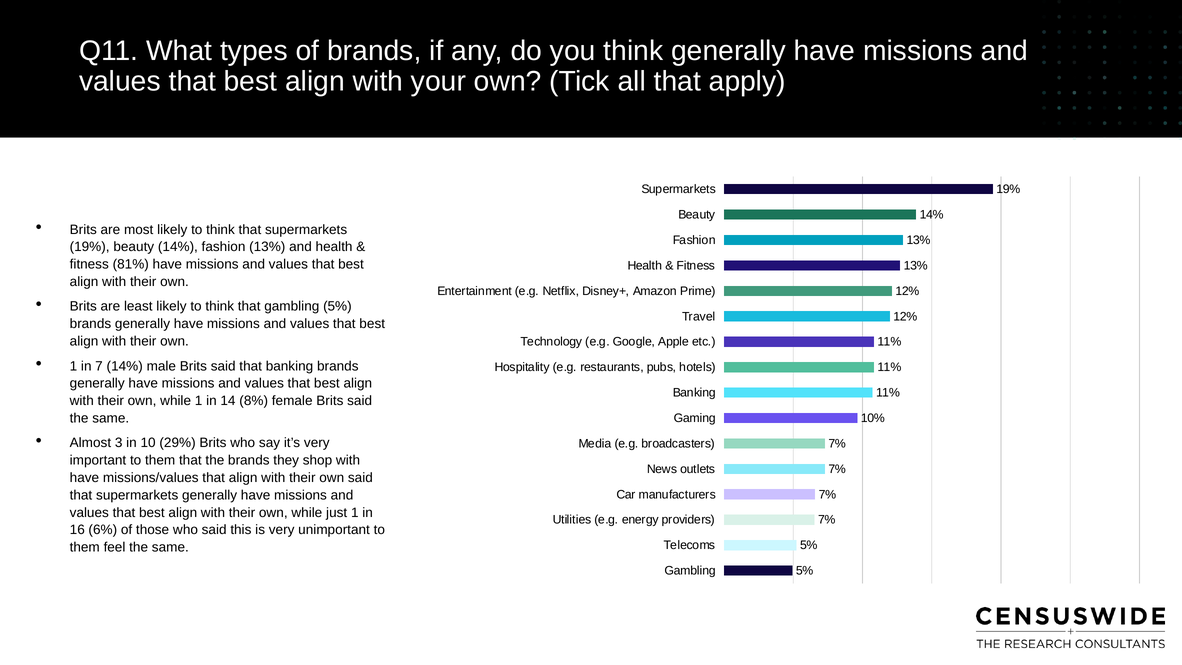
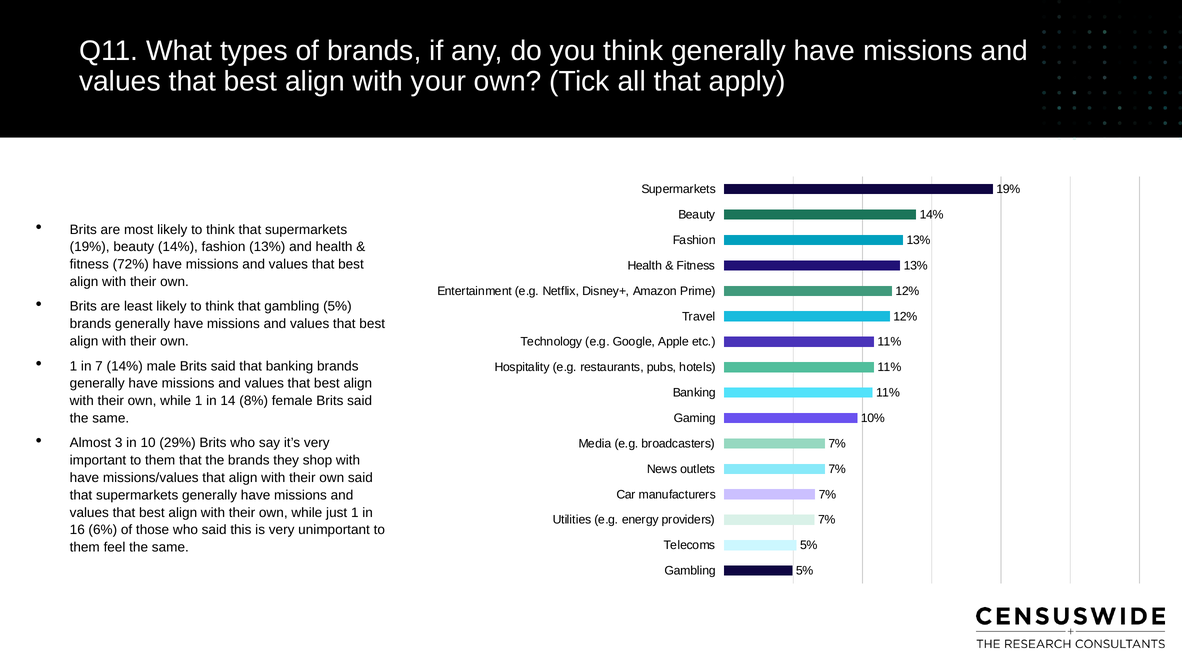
81%: 81% -> 72% (131, 264)
